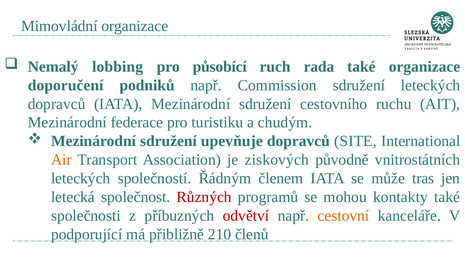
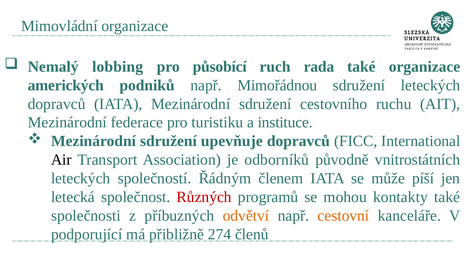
doporučení: doporučení -> amerických (66, 85)
Commission: Commission -> Mimořádnou (277, 85)
chudým: chudým -> instituce (285, 122)
SITE: SITE -> FICC (356, 141)
Air colour: orange -> black (61, 160)
ziskových: ziskových -> odborníků (277, 160)
tras: tras -> píší (423, 178)
odvětví colour: red -> orange (246, 215)
210: 210 -> 274 (220, 234)
